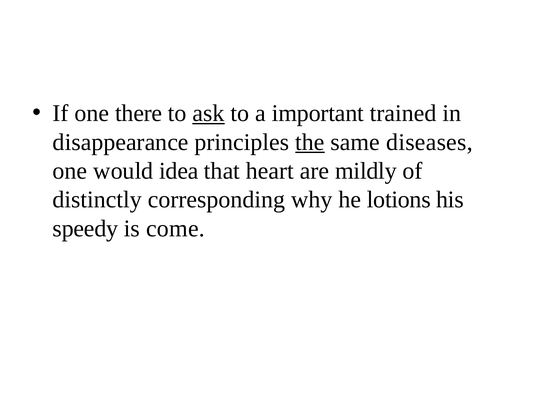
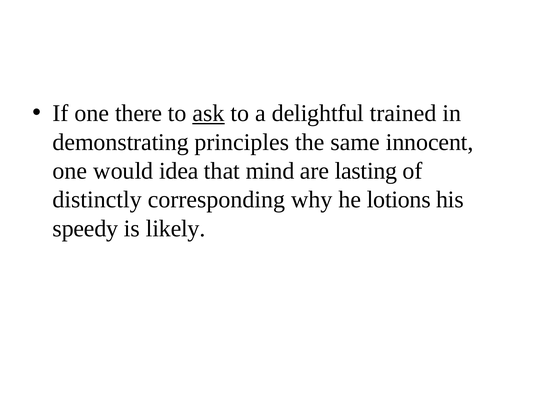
important: important -> delightful (318, 113)
disappearance: disappearance -> demonstrating (121, 142)
the underline: present -> none (310, 142)
diseases: diseases -> innocent (430, 142)
heart: heart -> mind (270, 171)
mildly: mildly -> lasting (366, 171)
come: come -> likely (176, 229)
